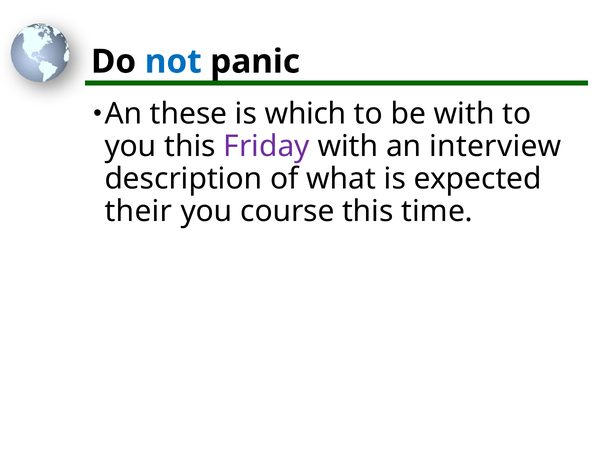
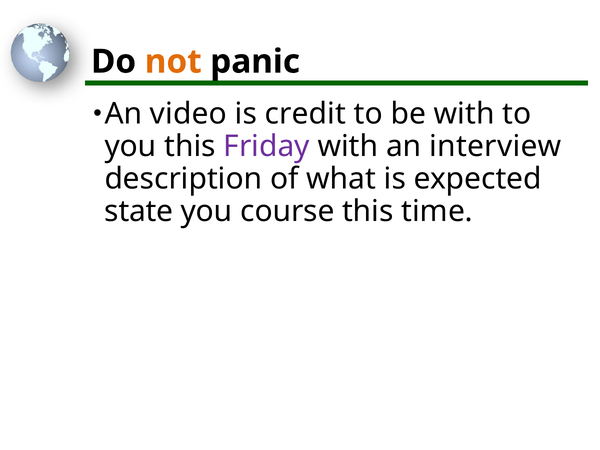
not colour: blue -> orange (173, 62)
these: these -> video (189, 114)
which: which -> credit (305, 114)
their: their -> state (139, 211)
